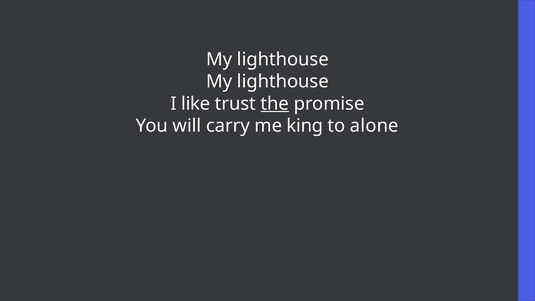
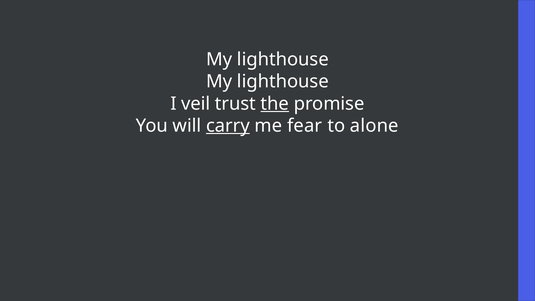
like: like -> veil (196, 104)
carry underline: none -> present (228, 126)
king: king -> fear (305, 126)
